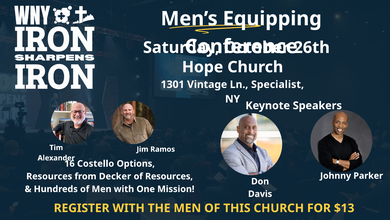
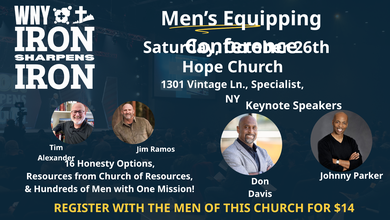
Costello: Costello -> Honesty (96, 163)
from Decker: Decker -> Church (115, 176)
$13: $13 -> $14 (344, 208)
